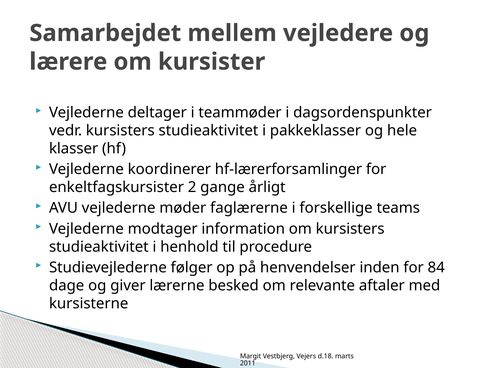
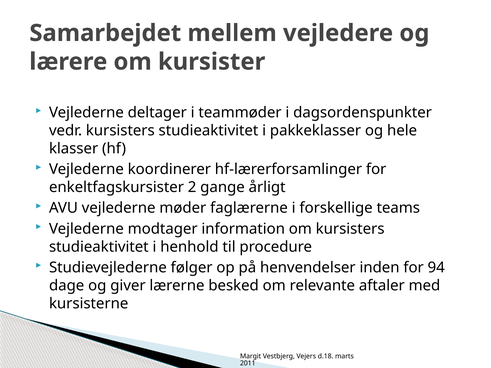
84: 84 -> 94 (436, 268)
